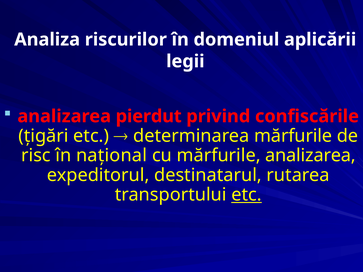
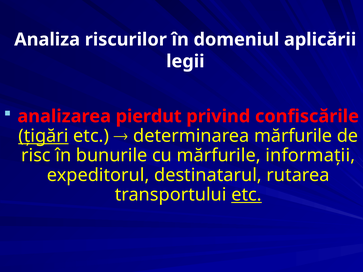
țigări underline: none -> present (43, 136)
național: național -> bunurile (112, 156)
mărfurile analizarea: analizarea -> informații (310, 156)
